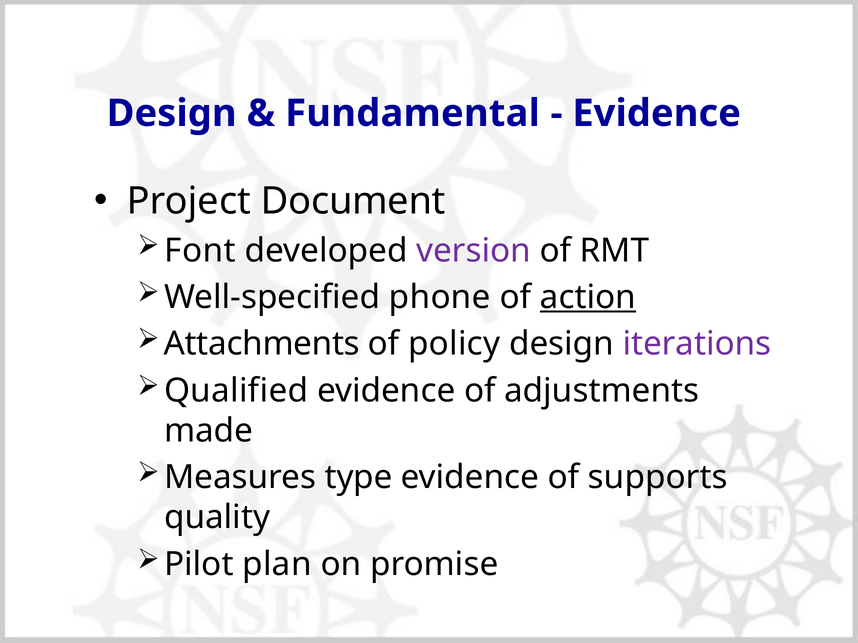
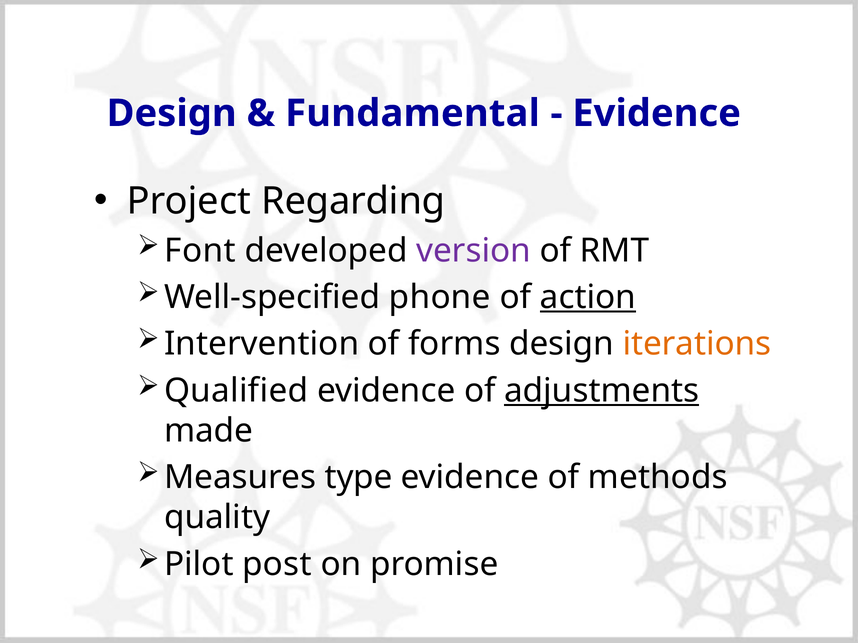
Document: Document -> Regarding (353, 201)
Attachments: Attachments -> Intervention (262, 344)
policy: policy -> forms (454, 344)
iterations colour: purple -> orange (697, 344)
adjustments underline: none -> present (602, 391)
supports: supports -> methods (658, 478)
plan: plan -> post (277, 565)
